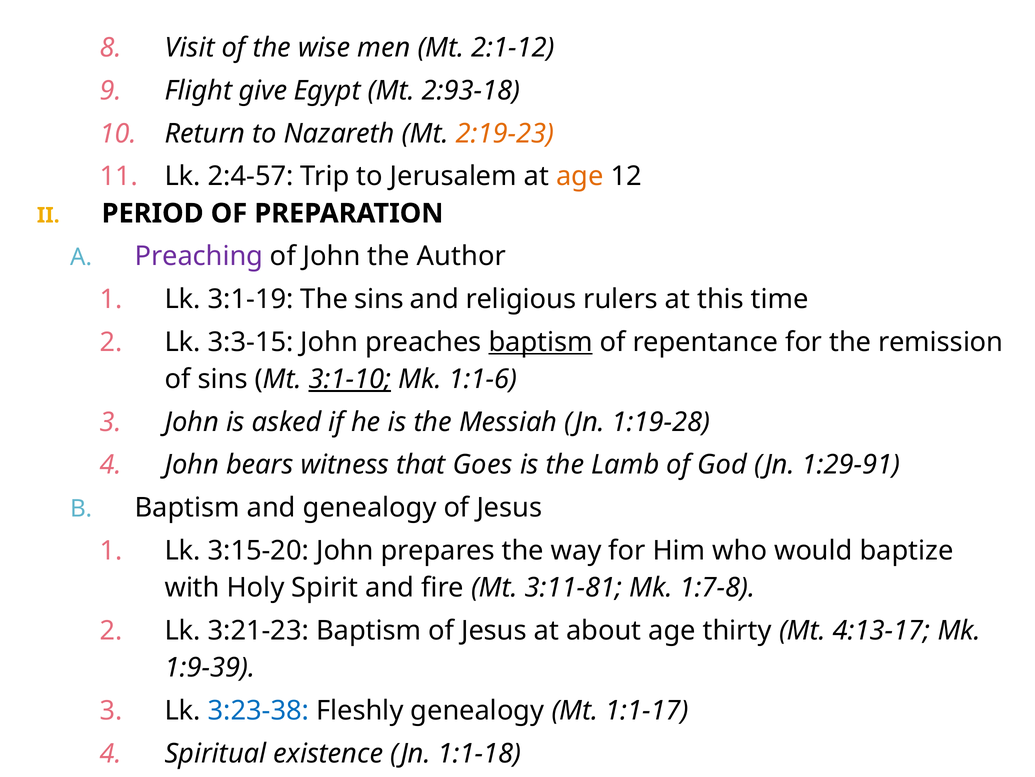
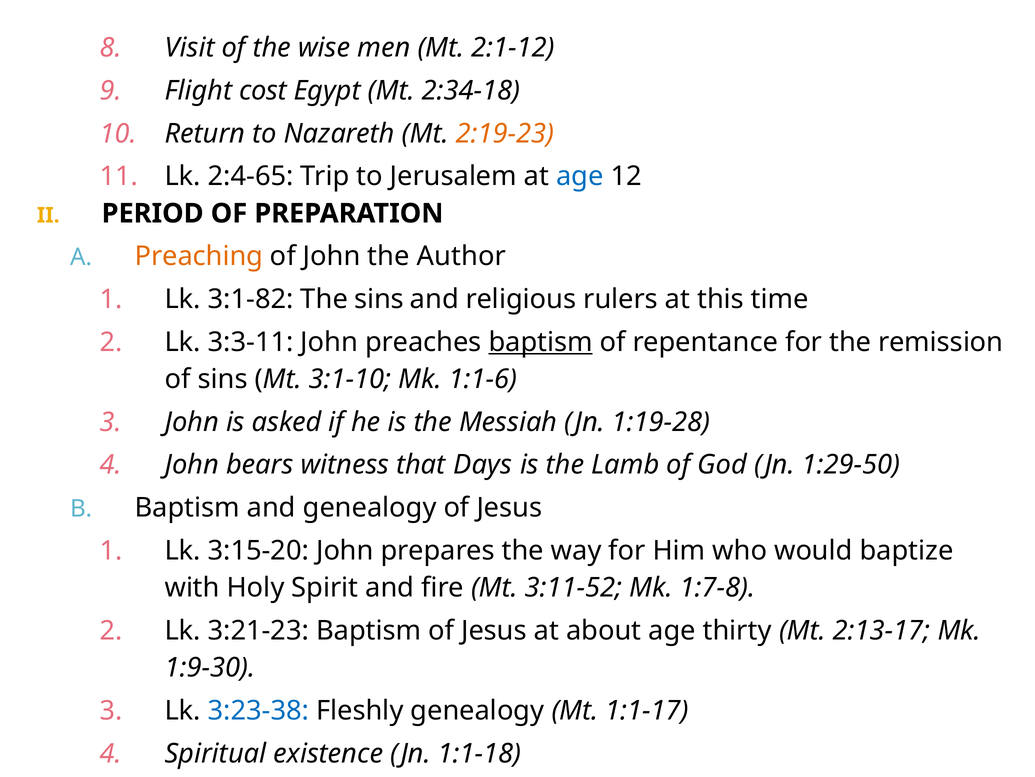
give: give -> cost (263, 91)
2:93-18: 2:93-18 -> 2:34-18 (471, 91)
2:4-57: 2:4-57 -> 2:4-65 (251, 176)
age colour: orange -> blue (580, 176)
Preaching colour: purple -> orange (199, 256)
3:1-19: 3:1-19 -> 3:1-82 (251, 299)
3:3-15: 3:3-15 -> 3:3-11 (251, 342)
3:1-10 underline: present -> none (350, 379)
Goes: Goes -> Days (483, 464)
1:29-91: 1:29-91 -> 1:29-50 (851, 464)
3:11-81: 3:11-81 -> 3:11-52 (574, 587)
4:13-17: 4:13-17 -> 2:13-17 (882, 630)
1:9-39: 1:9-39 -> 1:9-30 (210, 667)
